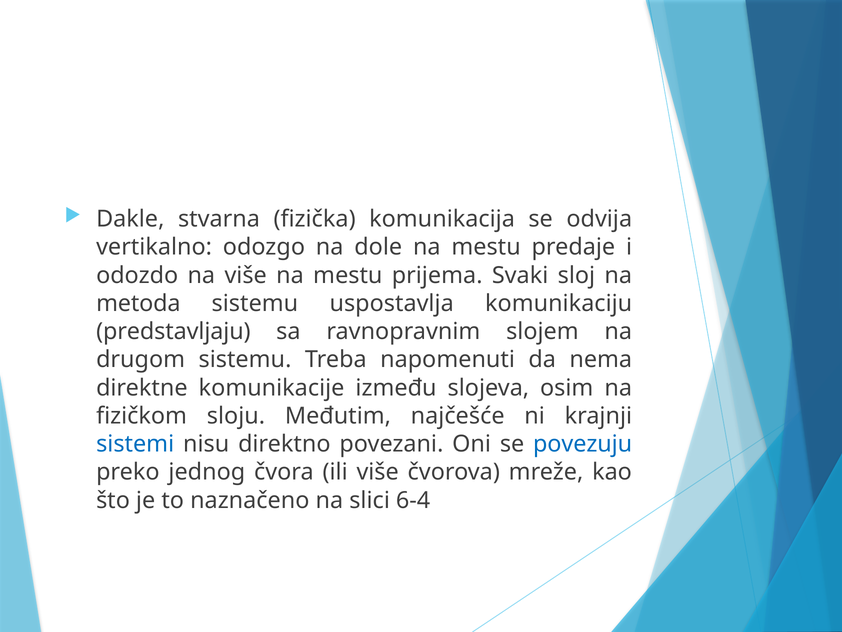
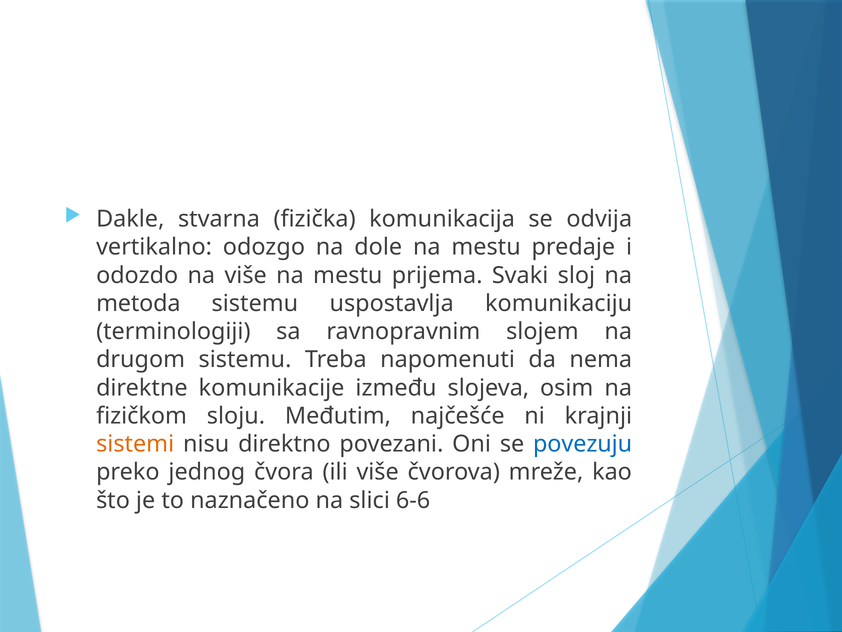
predstavljaju: predstavljaju -> terminologiji (173, 331)
sistemi colour: blue -> orange (135, 444)
6-4: 6-4 -> 6-6 (413, 500)
